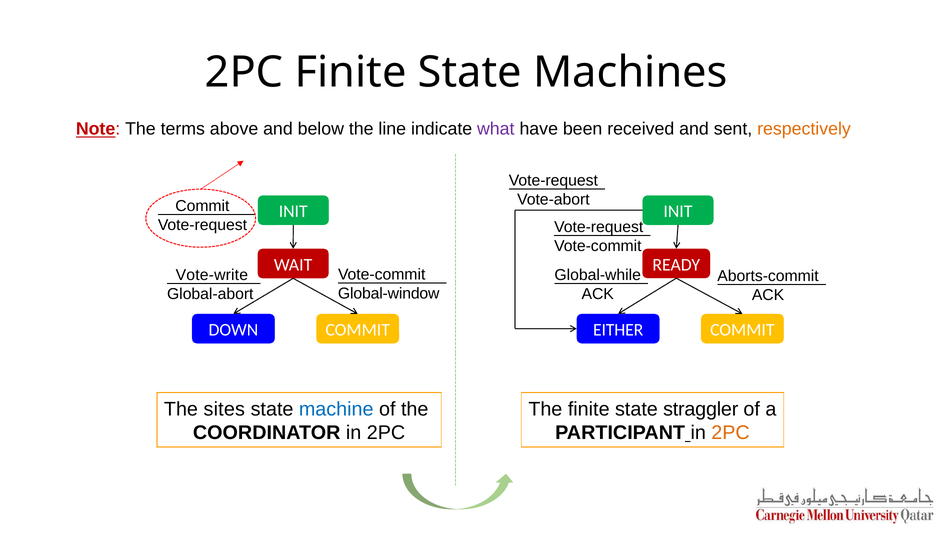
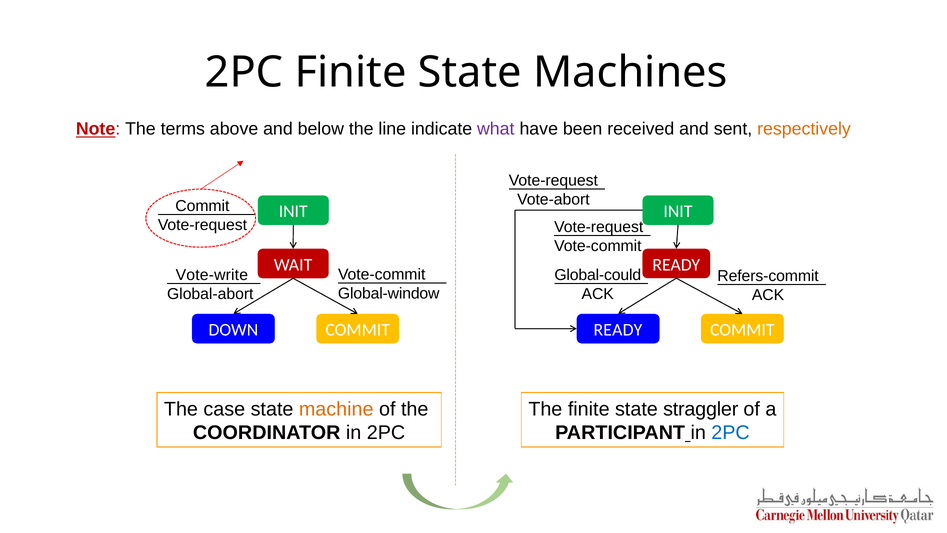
Global-while: Global-while -> Global-could (598, 275)
Aborts-commit: Aborts-commit -> Refers-commit (768, 276)
EITHER: EITHER -> READY (618, 330)
sites: sites -> case (224, 409)
machine colour: blue -> orange (336, 409)
2PC colour: orange -> blue (731, 433)
